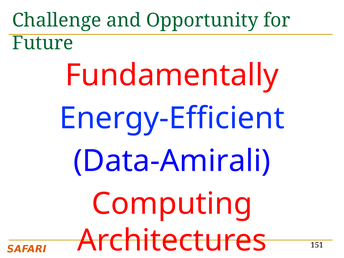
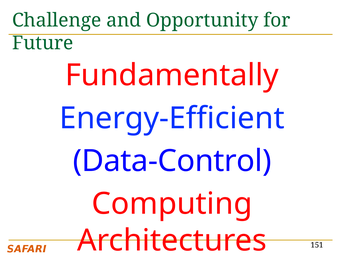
Data-Amirali: Data-Amirali -> Data-Control (172, 161)
